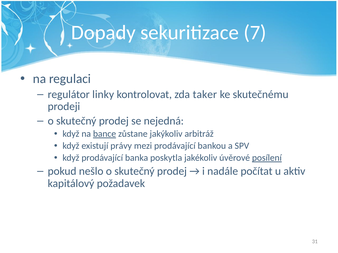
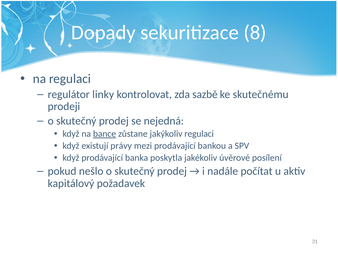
7: 7 -> 8 (255, 33)
taker: taker -> sazbě (205, 95)
jakýkoliv arbitráž: arbitráž -> regulaci (199, 134)
posílení underline: present -> none (267, 158)
